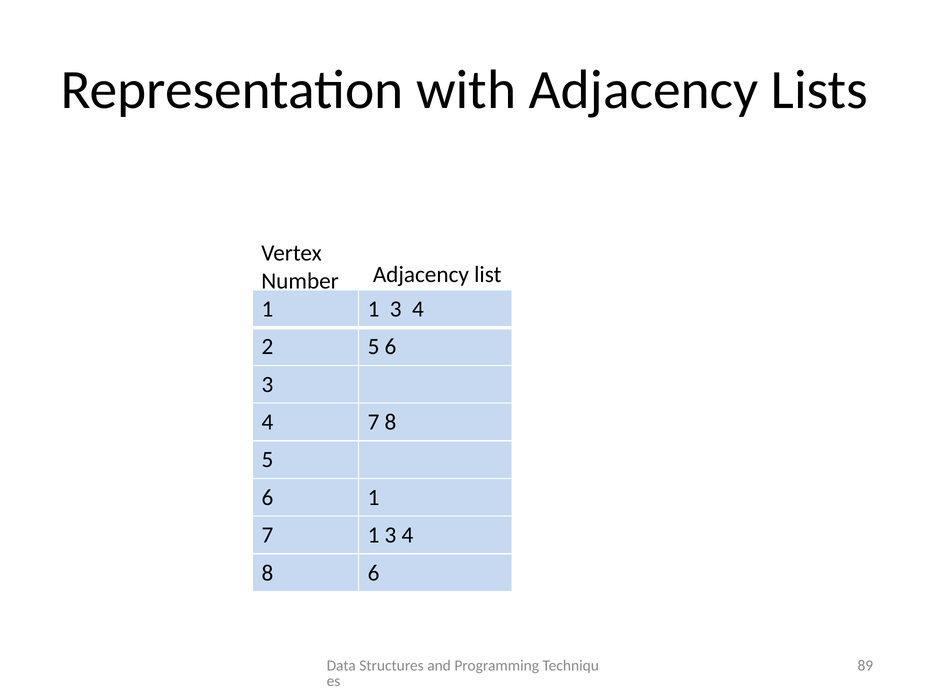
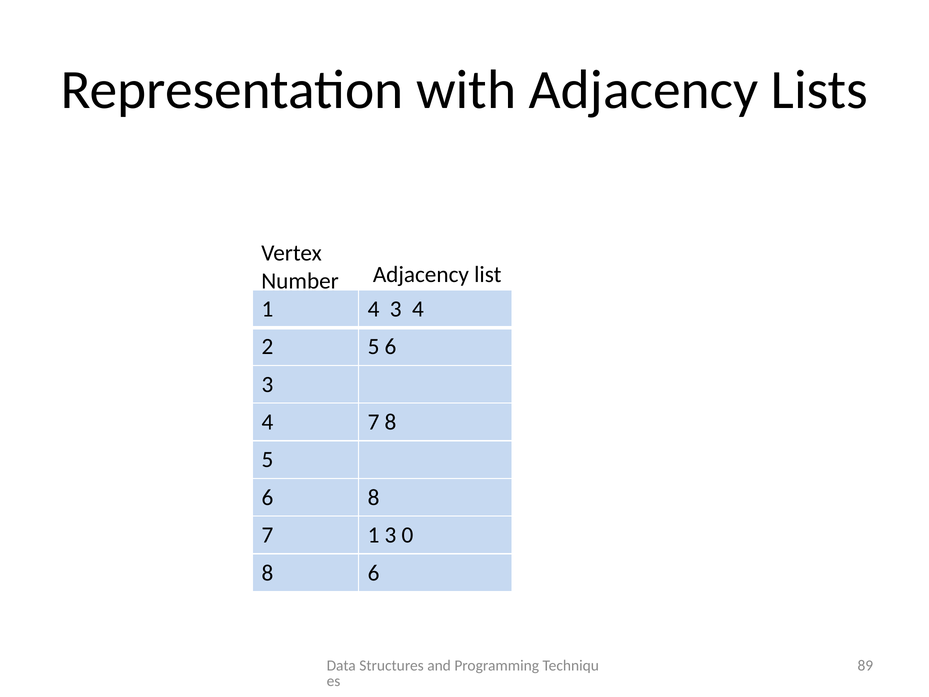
1 1: 1 -> 4 (374, 309)
6 1: 1 -> 8 (374, 497)
7 1 3 4: 4 -> 0 (407, 535)
